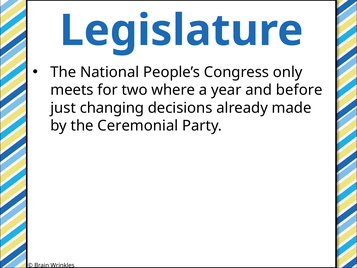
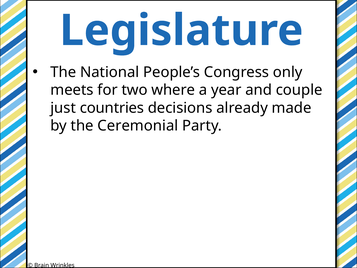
before: before -> couple (299, 90)
changing: changing -> countries (112, 108)
